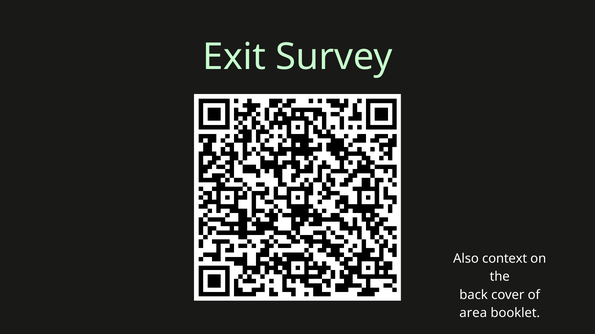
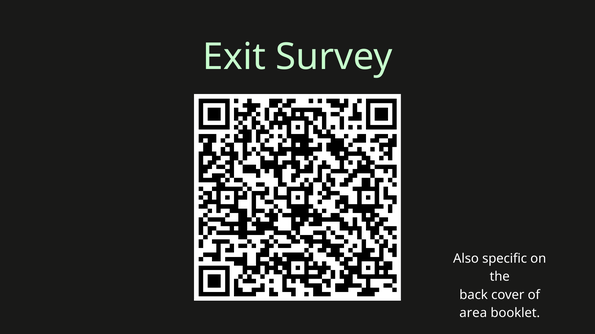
context: context -> specific (505, 259)
